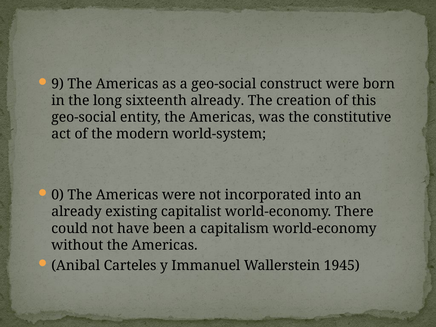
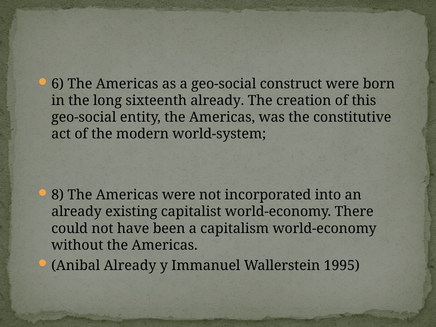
9: 9 -> 6 (58, 84)
0: 0 -> 8 (58, 195)
Anibal Carteles: Carteles -> Already (130, 265)
1945: 1945 -> 1995 (342, 265)
